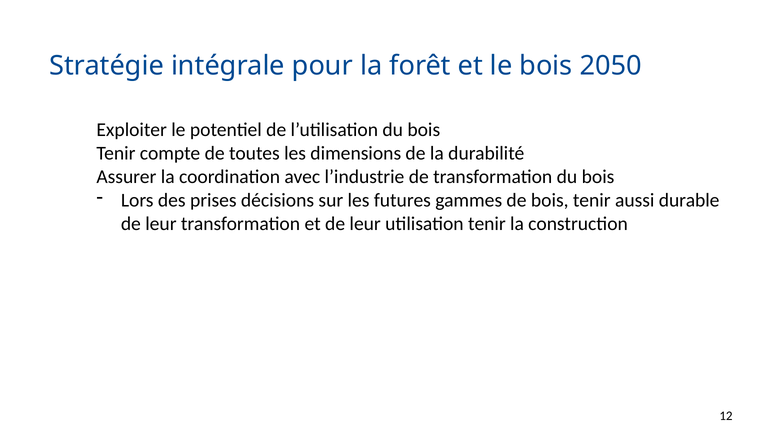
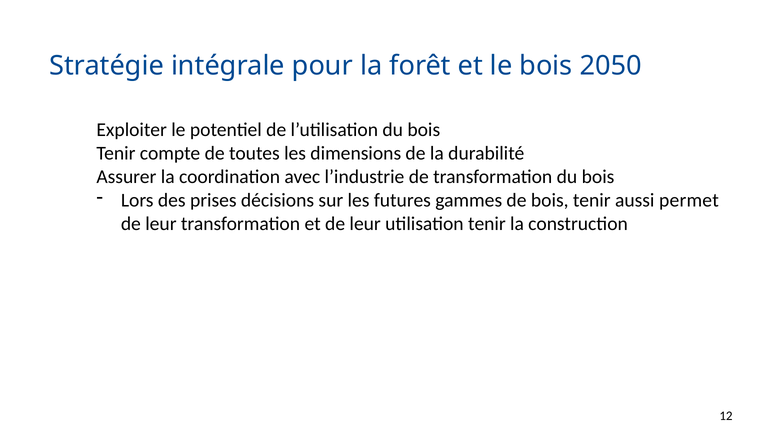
durable: durable -> permet (689, 201)
